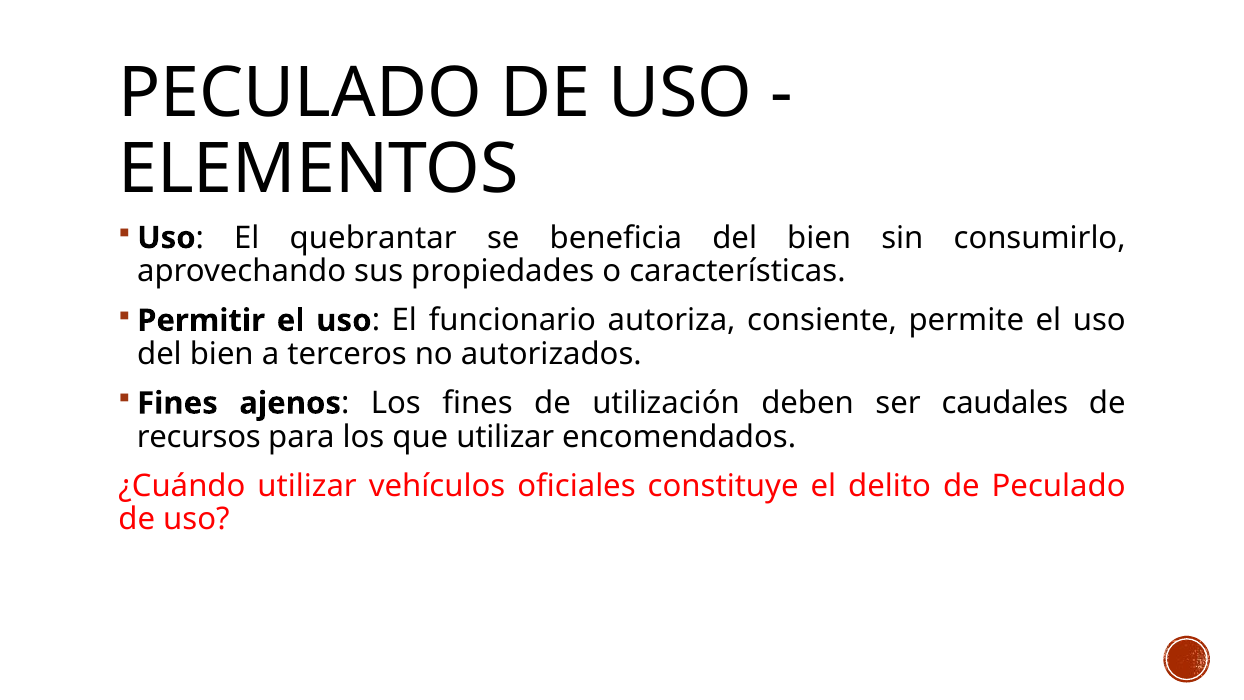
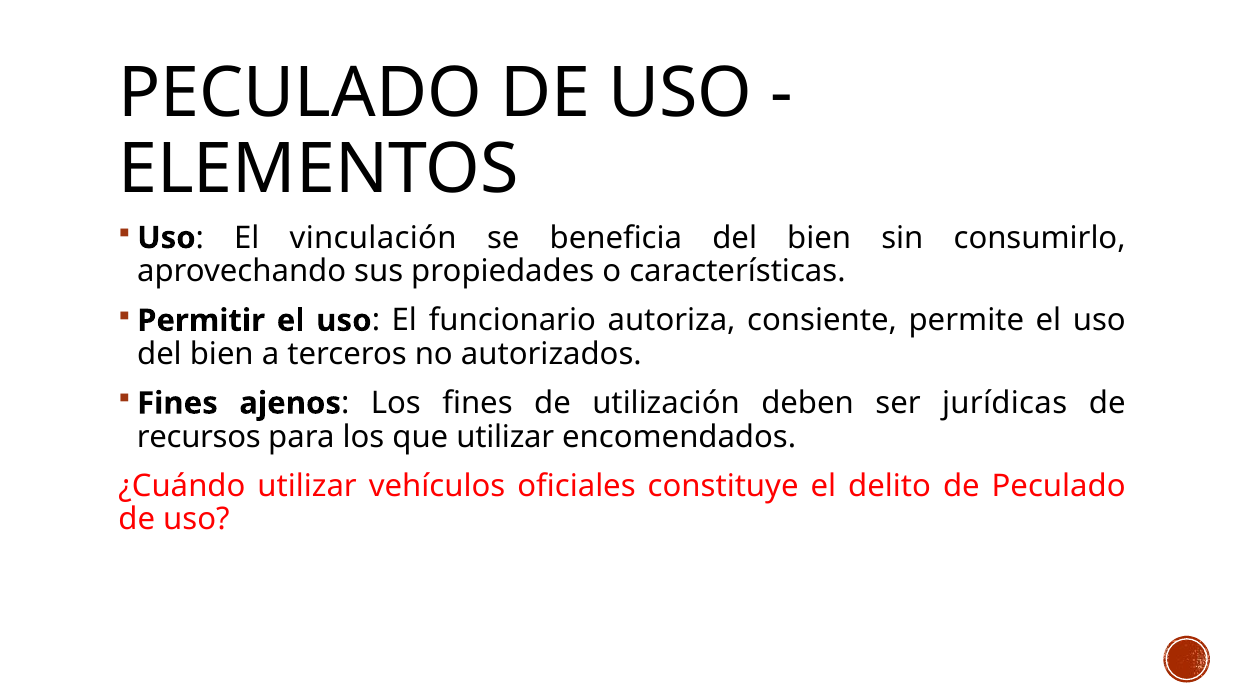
quebrantar: quebrantar -> vinculación (373, 238)
caudales: caudales -> jurídicas (1005, 403)
